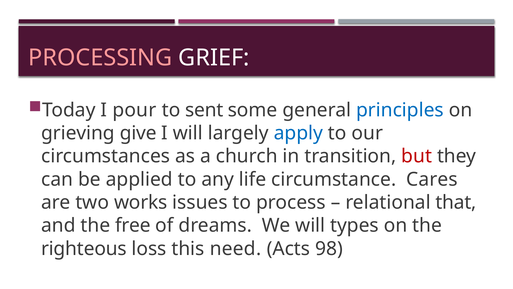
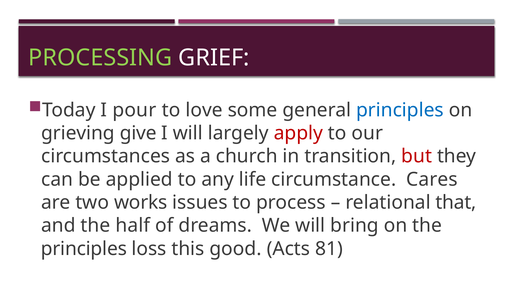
PROCESSING colour: pink -> light green (100, 58)
sent: sent -> love (204, 110)
apply colour: blue -> red (298, 133)
free: free -> half (133, 225)
types: types -> bring (354, 225)
righteous: righteous -> principles (84, 248)
need: need -> good (236, 248)
98: 98 -> 81 (329, 248)
